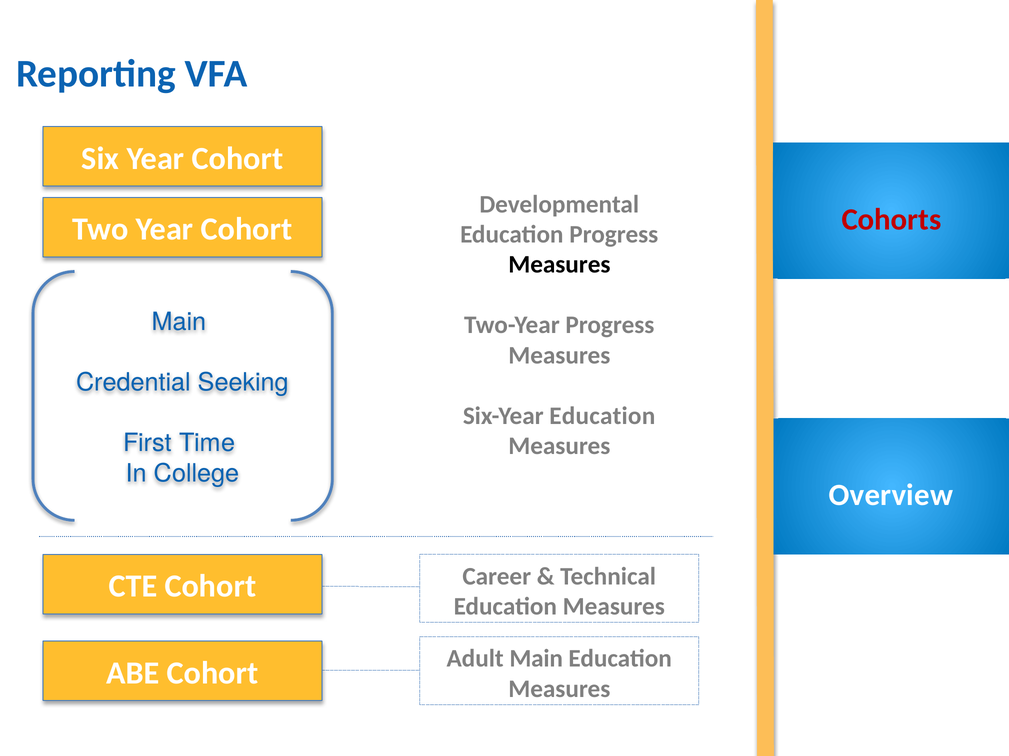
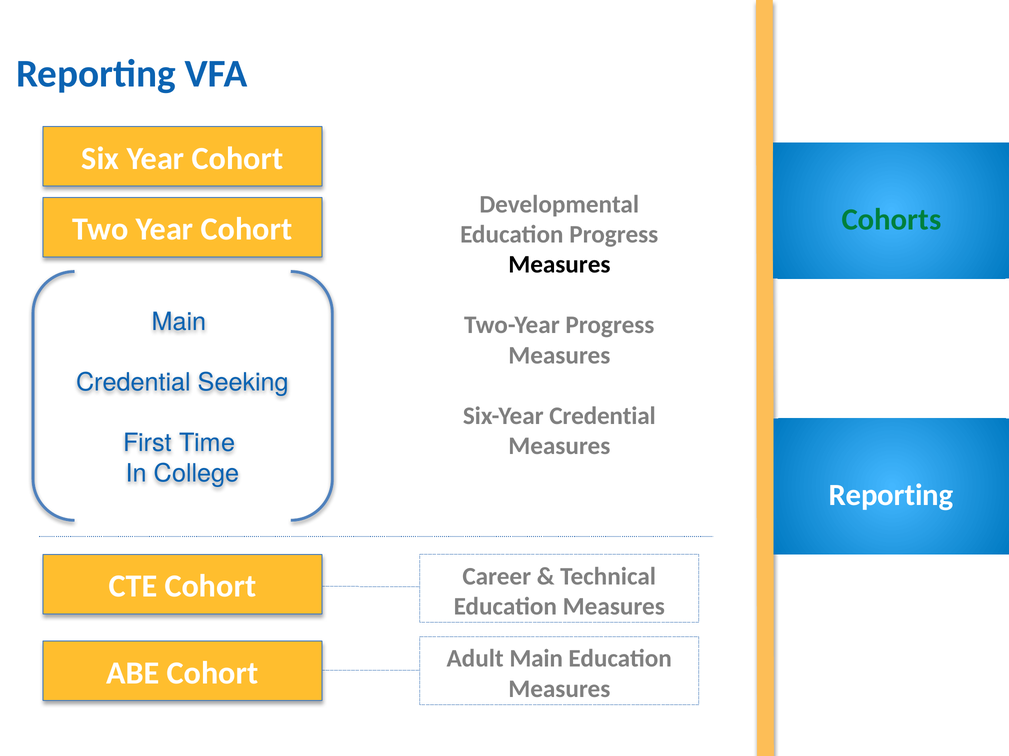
Cohorts colour: red -> green (891, 220)
Six-Year Education: Education -> Credential (603, 416)
Overview: Overview -> Reporting (891, 496)
